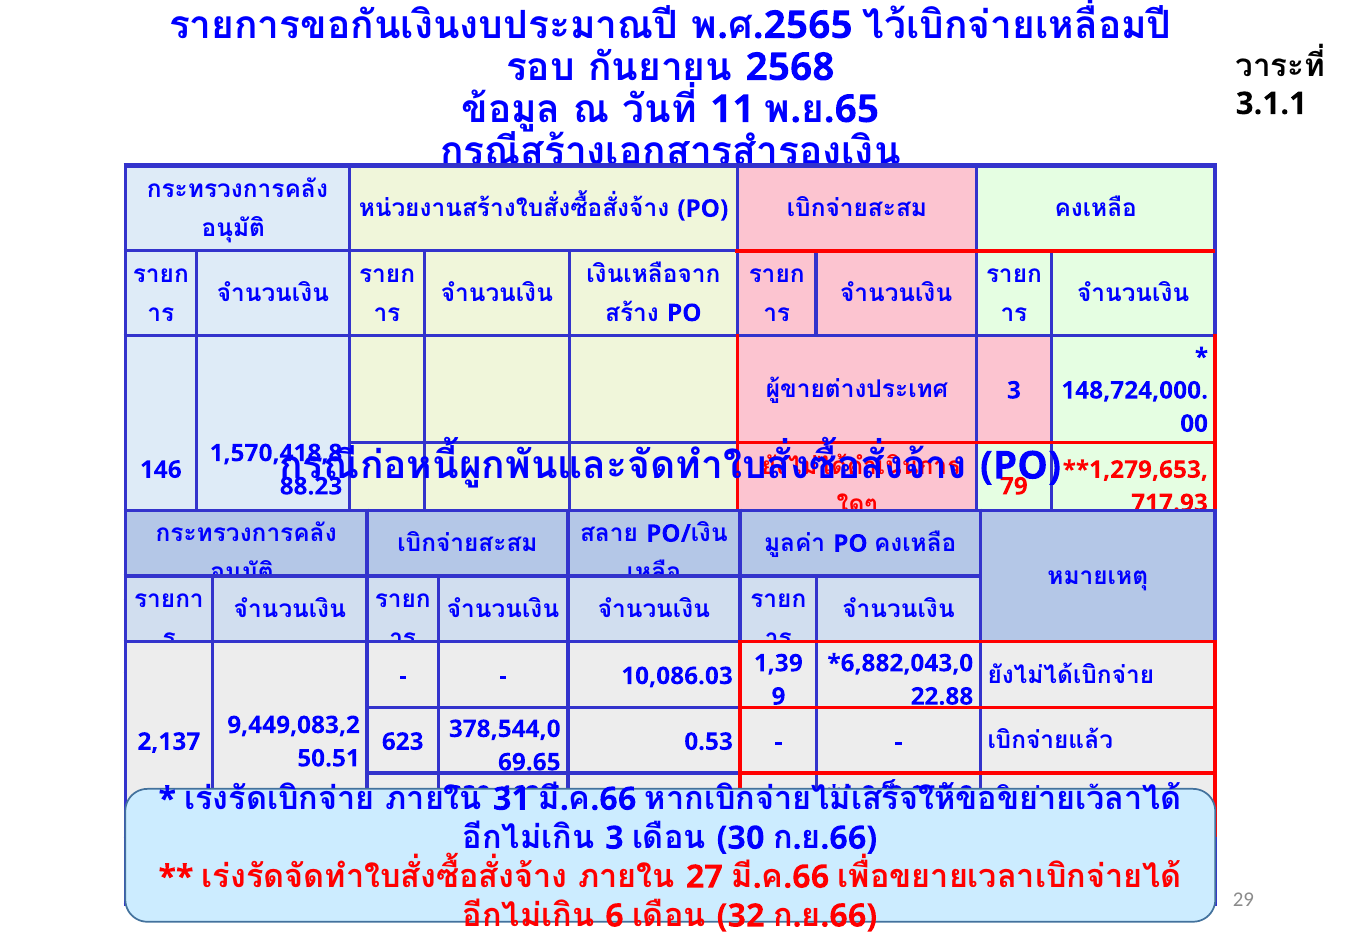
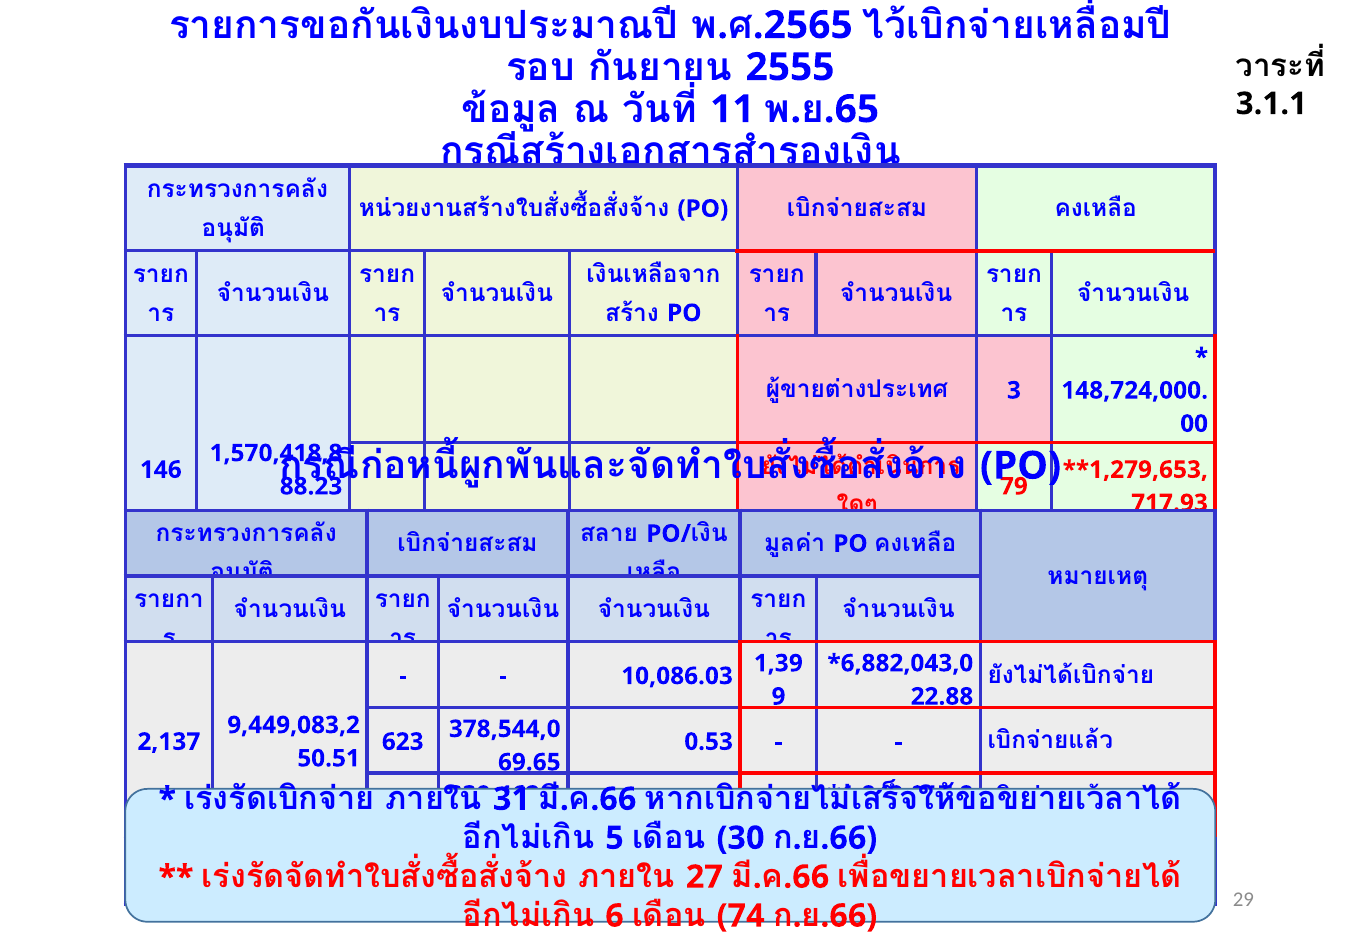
2568: 2568 -> 2555 (790, 67)
3: 3 -> 5 (615, 838)
32: 32 -> 74 (741, 915)
